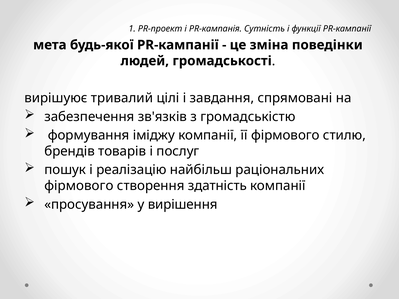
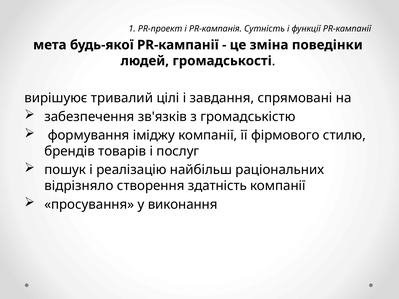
фірмового: фірмового -> відрізняло (79, 186)
вирішення: вирішення -> виконання (183, 205)
